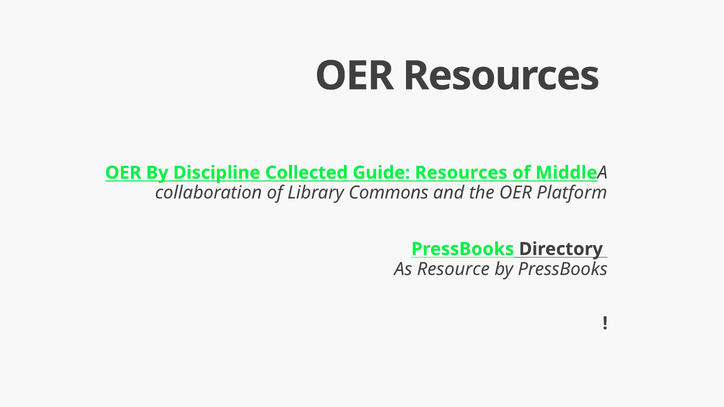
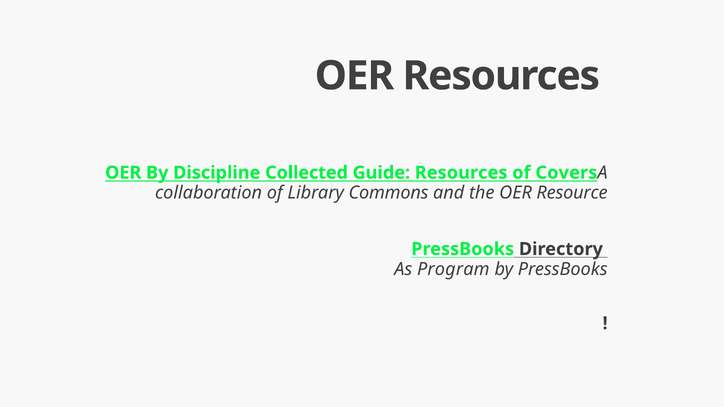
Middle: Middle -> Covers (566, 173)
Platform: Platform -> Resource (572, 193)
Resource: Resource -> Program (453, 269)
